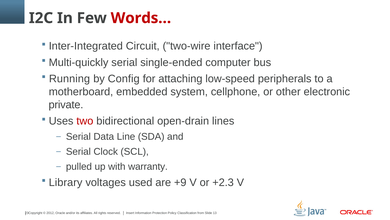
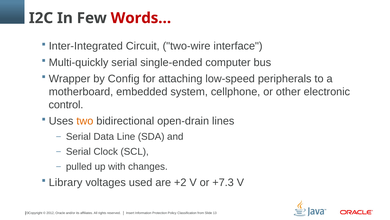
Running: Running -> Wrapper (70, 79)
private: private -> control (66, 105)
two colour: red -> orange (85, 121)
warranty: warranty -> changes (148, 166)
+9: +9 -> +2 (180, 182)
+2.3: +2.3 -> +7.3 (223, 182)
